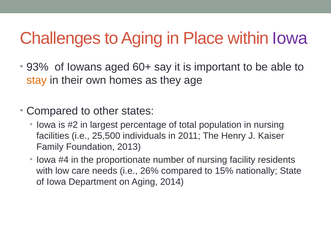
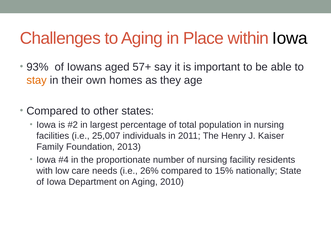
Iowa colour: purple -> black (290, 38)
60+: 60+ -> 57+ (142, 67)
25,500: 25,500 -> 25,007 (106, 136)
2014: 2014 -> 2010 (172, 182)
